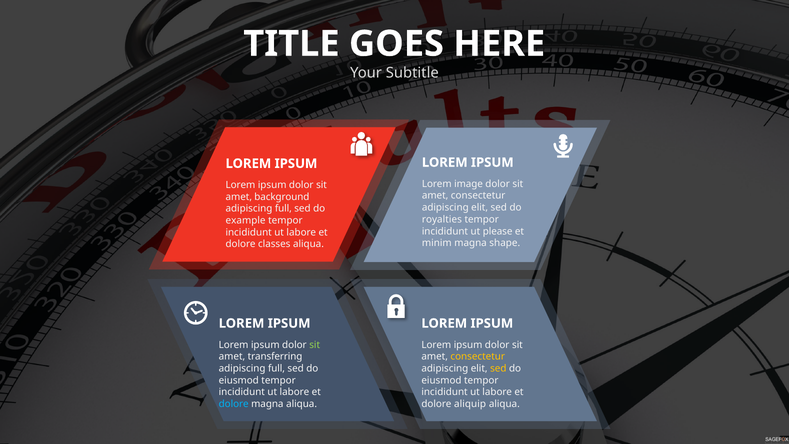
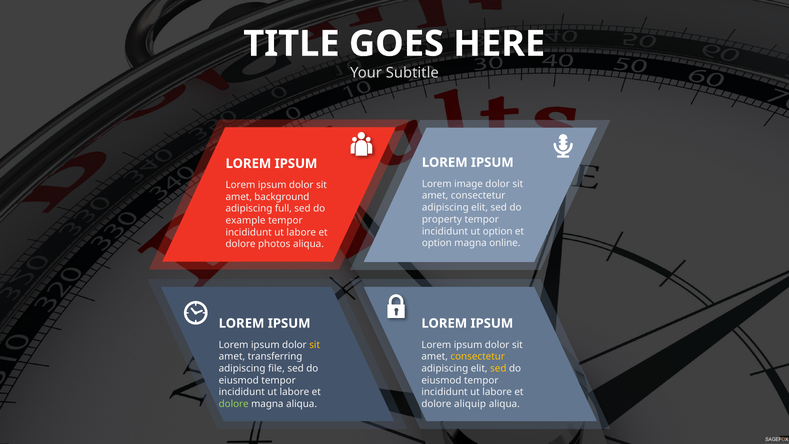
royalties: royalties -> property (442, 219)
ut please: please -> option (498, 231)
minim: minim -> option (437, 243)
shape: shape -> online (505, 243)
classes: classes -> photos (274, 244)
sit colour: light green -> yellow (315, 345)
full: full -> file (276, 368)
dolore colour: light blue -> light green (234, 404)
